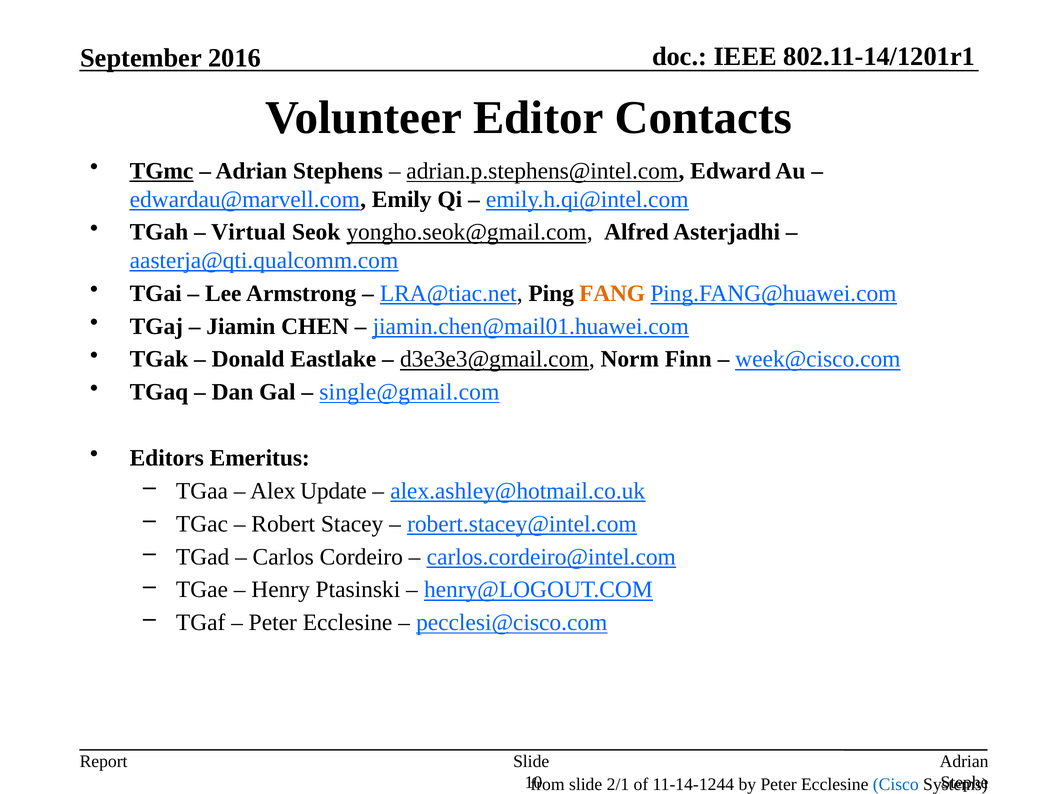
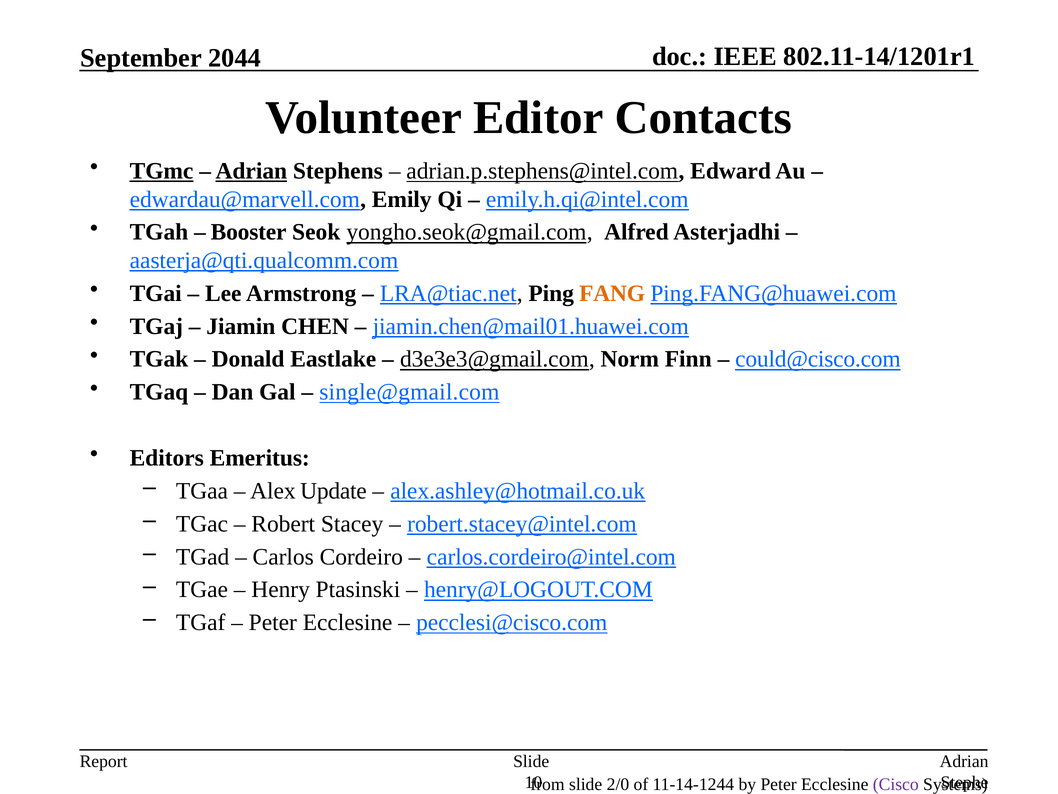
2016: 2016 -> 2044 (235, 58)
Adrian underline: none -> present (251, 171)
Virtual: Virtual -> Booster (249, 232)
week@cisco.com: week@cisco.com -> could@cisco.com (818, 359)
2/1: 2/1 -> 2/0 (618, 784)
Cisco colour: blue -> purple (896, 784)
